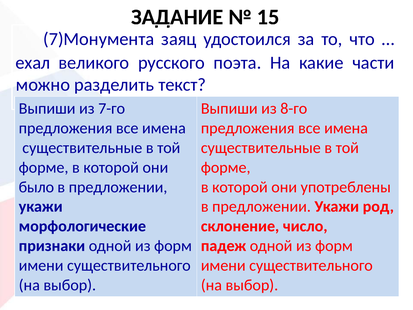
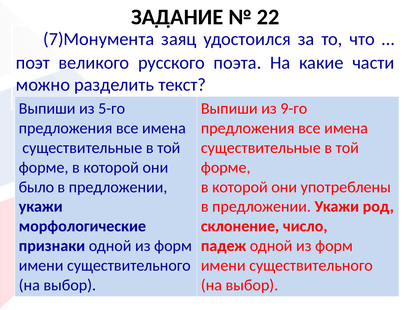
15: 15 -> 22 (268, 17)
ехал: ехал -> поэт (33, 63)
7-го: 7-го -> 5-го (112, 108)
8-го: 8-го -> 9-го (294, 108)
